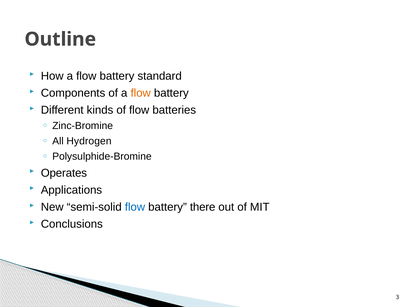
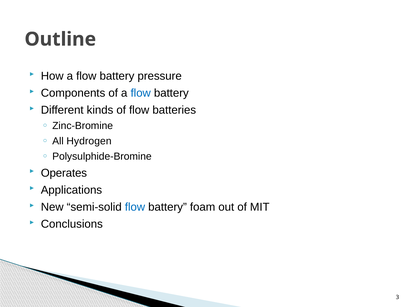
standard: standard -> pressure (160, 76)
flow colour: orange -> blue (141, 93)
there: there -> foam (203, 207)
